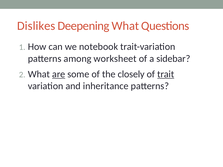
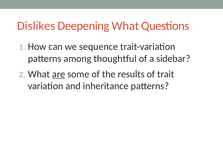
notebook: notebook -> sequence (99, 47)
worksheet: worksheet -> thoughtful (115, 59)
closely: closely -> results (131, 74)
trait underline: present -> none (166, 74)
